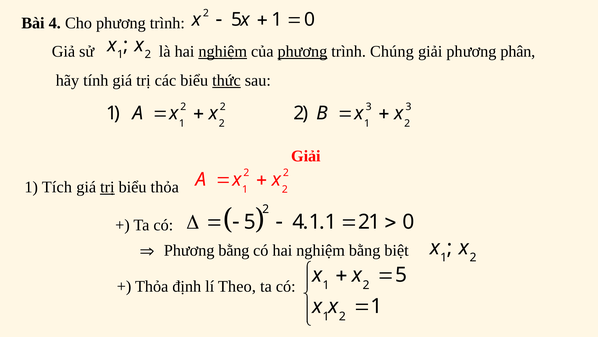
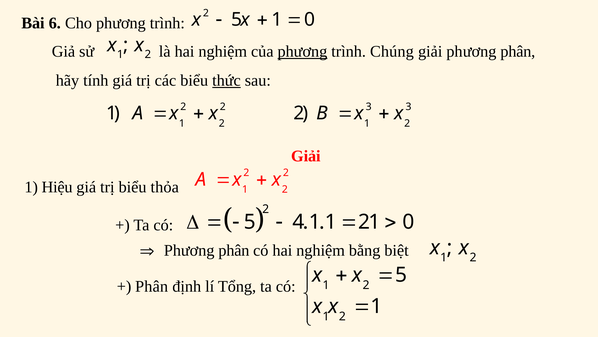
4: 4 -> 6 (55, 23)
nghiệm underline: present -> none (223, 51)
Tích: Tích -> Hiệu (57, 187)
trị underline: present -> none (107, 187)
bằng: bằng -> phân (234, 250)
Thỏa: Thỏa -> Phân (152, 286)
Theo: Theo -> Tổng (237, 286)
